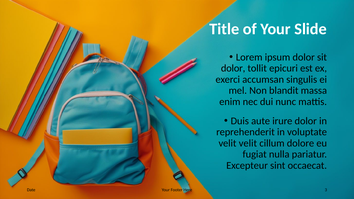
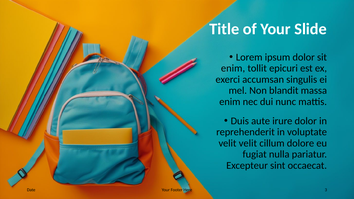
dolor: dolor -> enim (233, 68)
